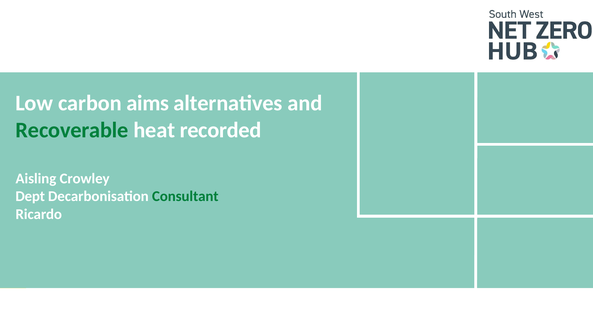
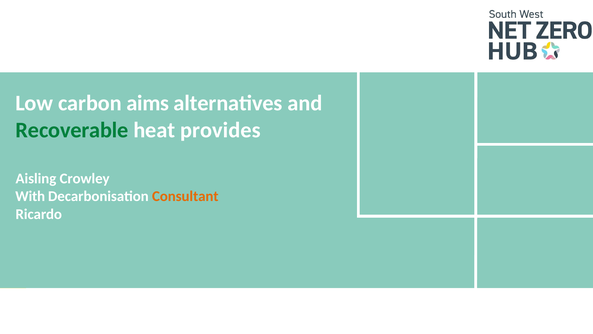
recorded: recorded -> provides (220, 130)
Dept: Dept -> With (30, 196)
Consultant colour: green -> orange (185, 196)
